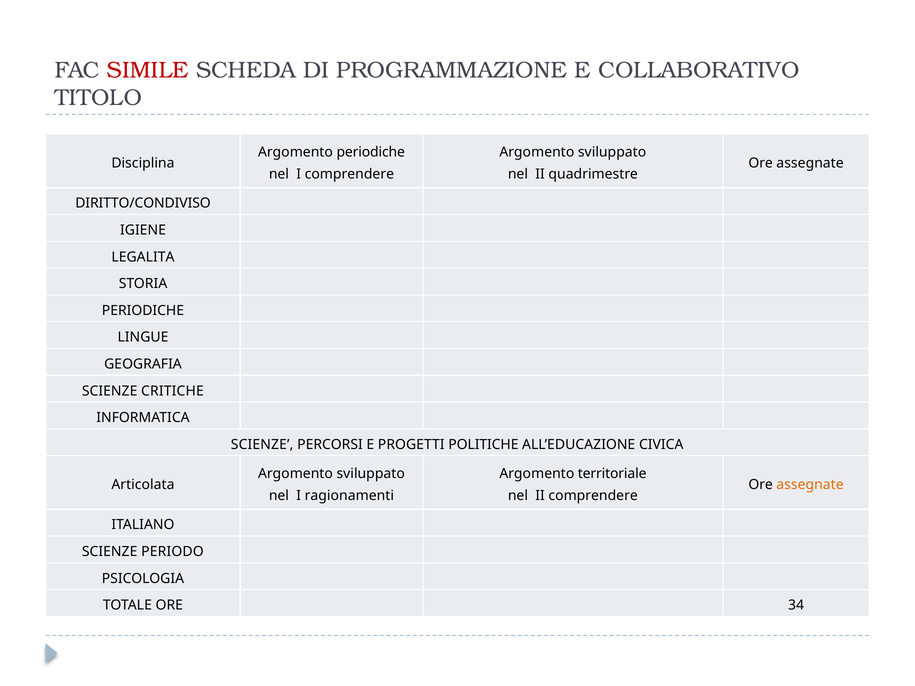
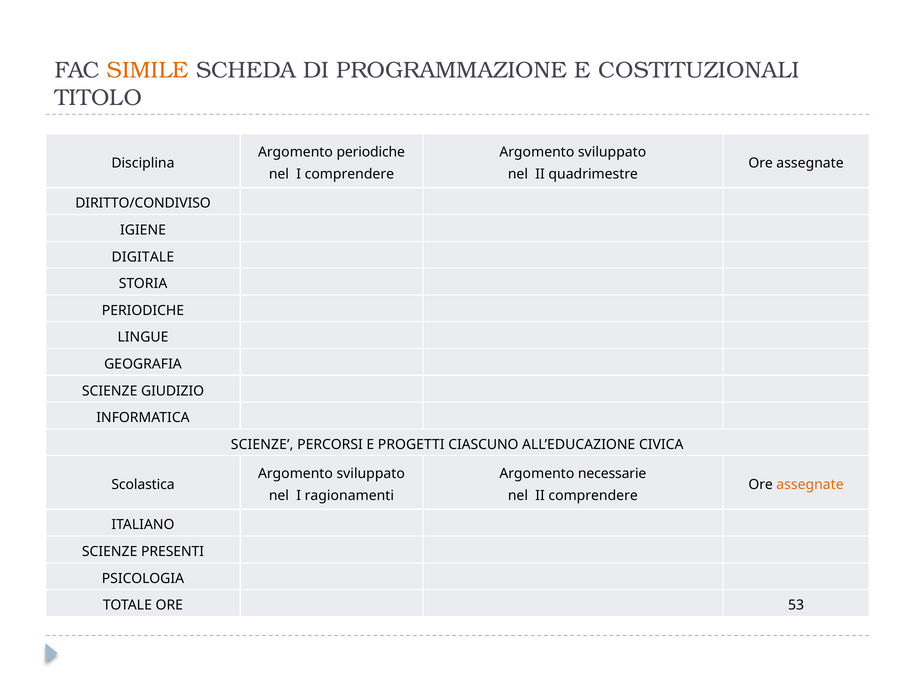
SIMILE colour: red -> orange (148, 70)
COLLABORATIVO: COLLABORATIVO -> COSTITUZIONALI (699, 70)
LEGALITA: LEGALITA -> DIGITALE (143, 257)
CRITICHE: CRITICHE -> GIUDIZIO (173, 391)
POLITICHE: POLITICHE -> CIASCUNO (483, 445)
territoriale: territoriale -> necessarie (612, 474)
Articolata: Articolata -> Scolastica (143, 485)
PERIODO: PERIODO -> PRESENTI (173, 552)
34: 34 -> 53 (796, 605)
